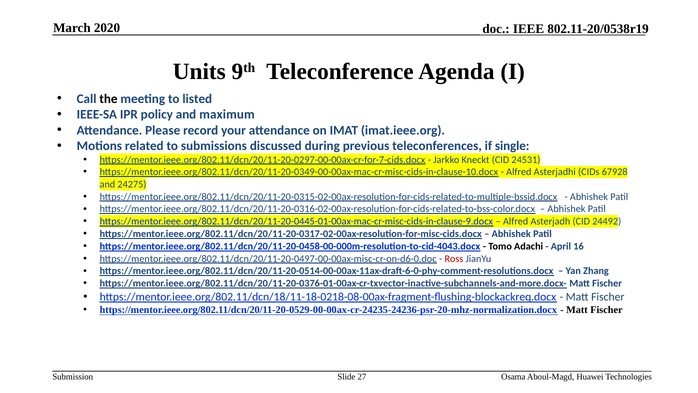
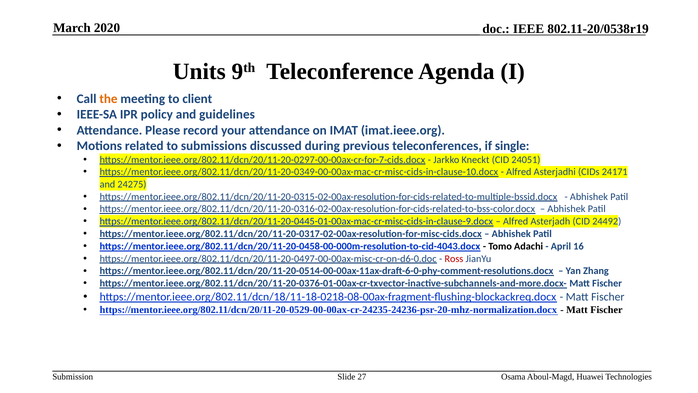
the colour: black -> orange (109, 99)
listed: listed -> client (197, 99)
maximum: maximum -> guidelines (227, 114)
24531: 24531 -> 24051 (526, 160)
67928: 67928 -> 24171 (615, 172)
